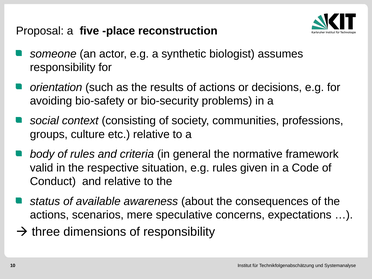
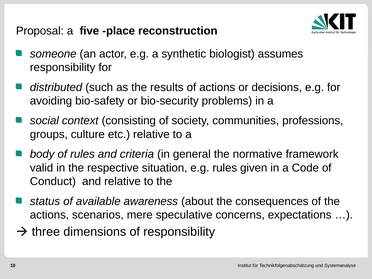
orientation: orientation -> distributed (56, 87)
